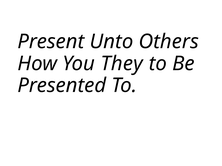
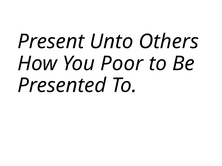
They: They -> Poor (122, 64)
